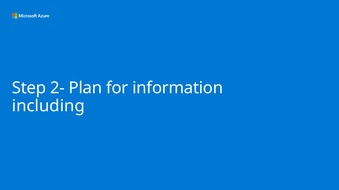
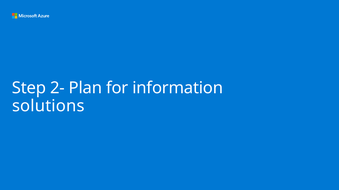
including: including -> solutions (48, 106)
